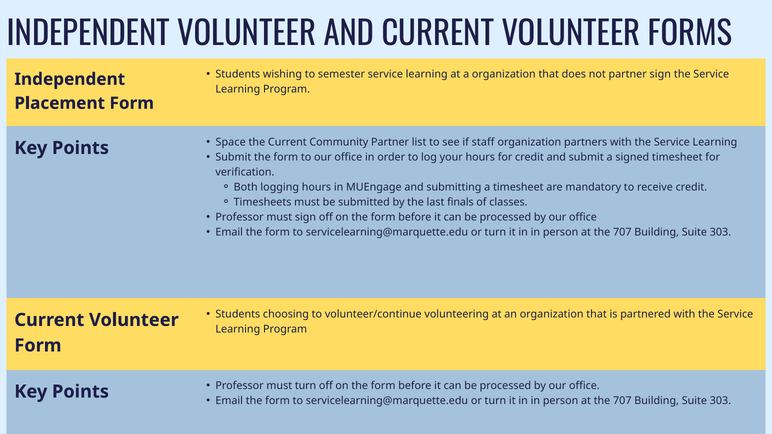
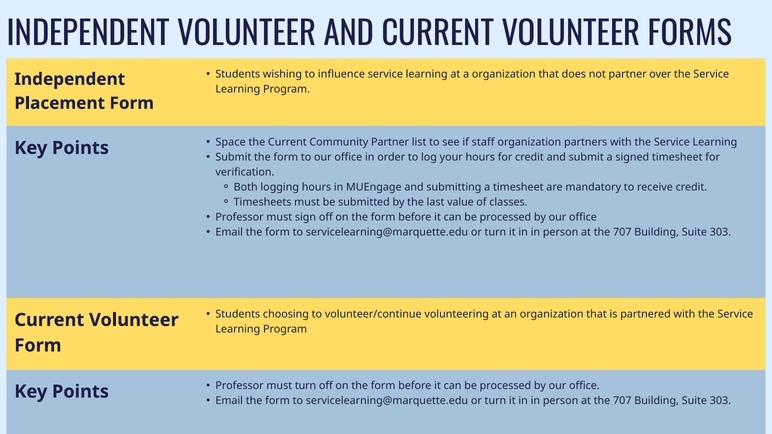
semester: semester -> influence (341, 74)
partner sign: sign -> over (660, 74)
finals: finals -> value (460, 202)
